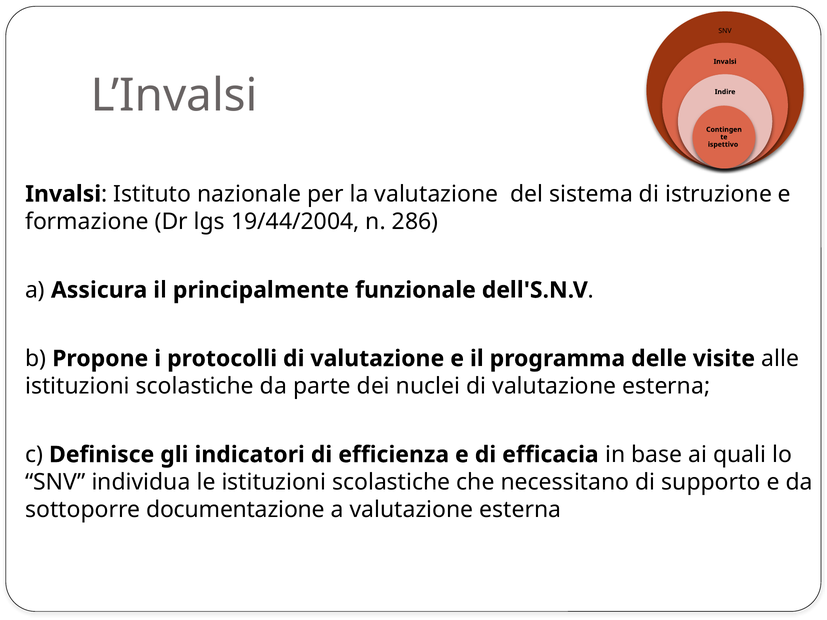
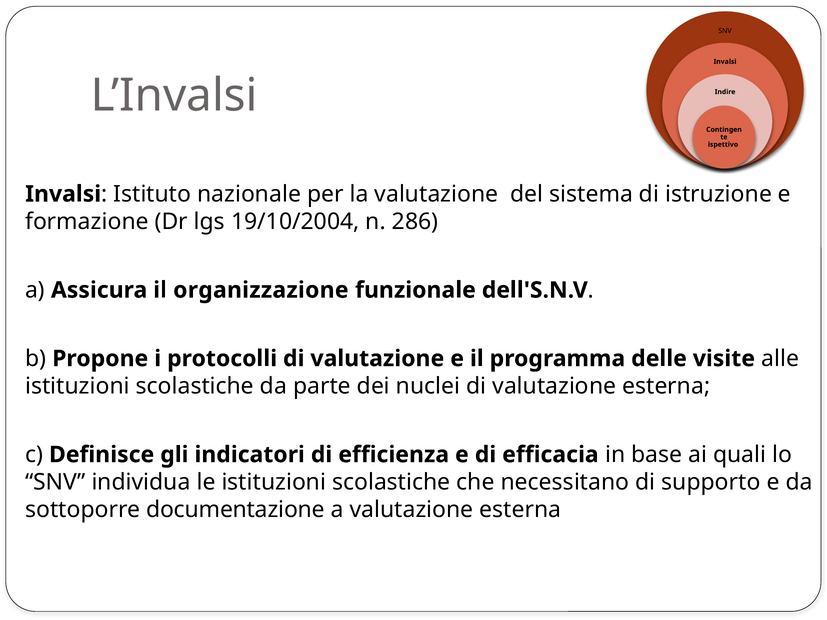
19/44/2004: 19/44/2004 -> 19/10/2004 (295, 222)
principalmente: principalmente -> organizzazione (261, 290)
